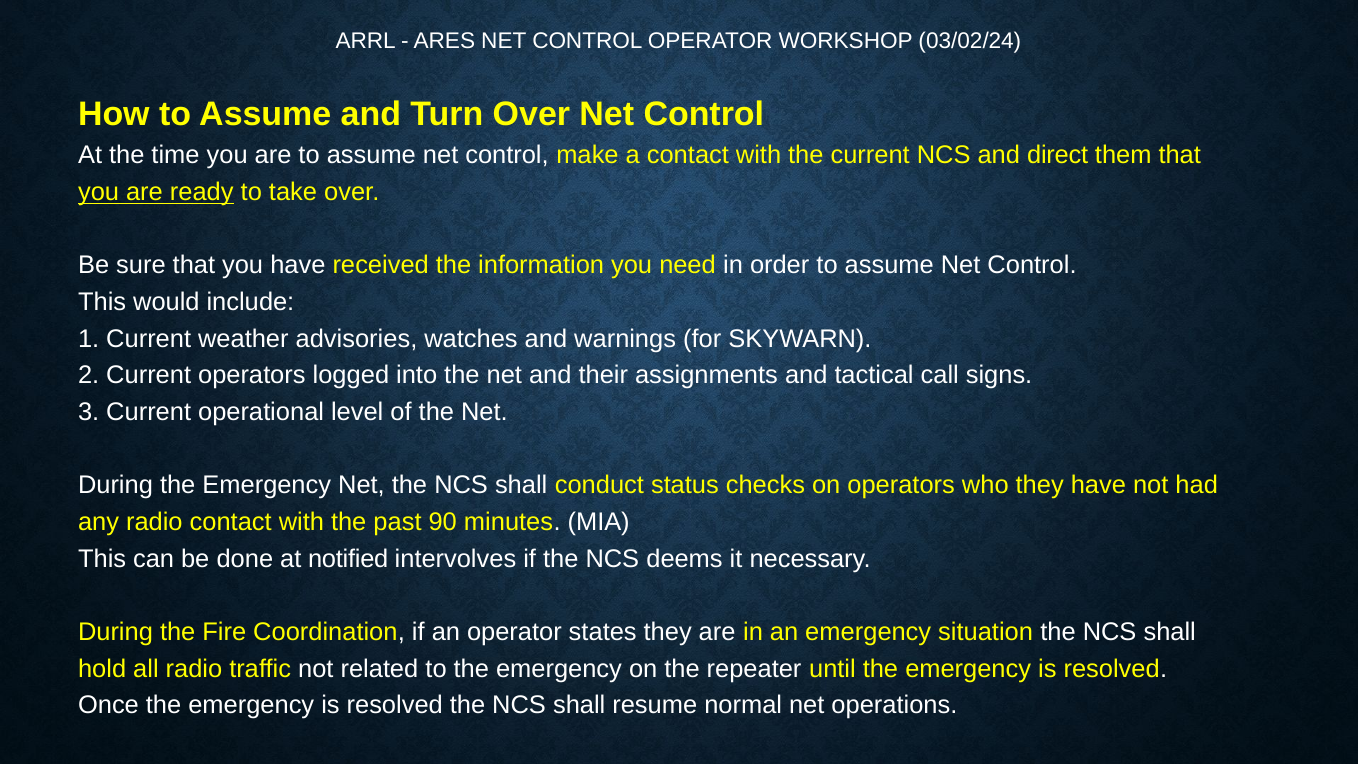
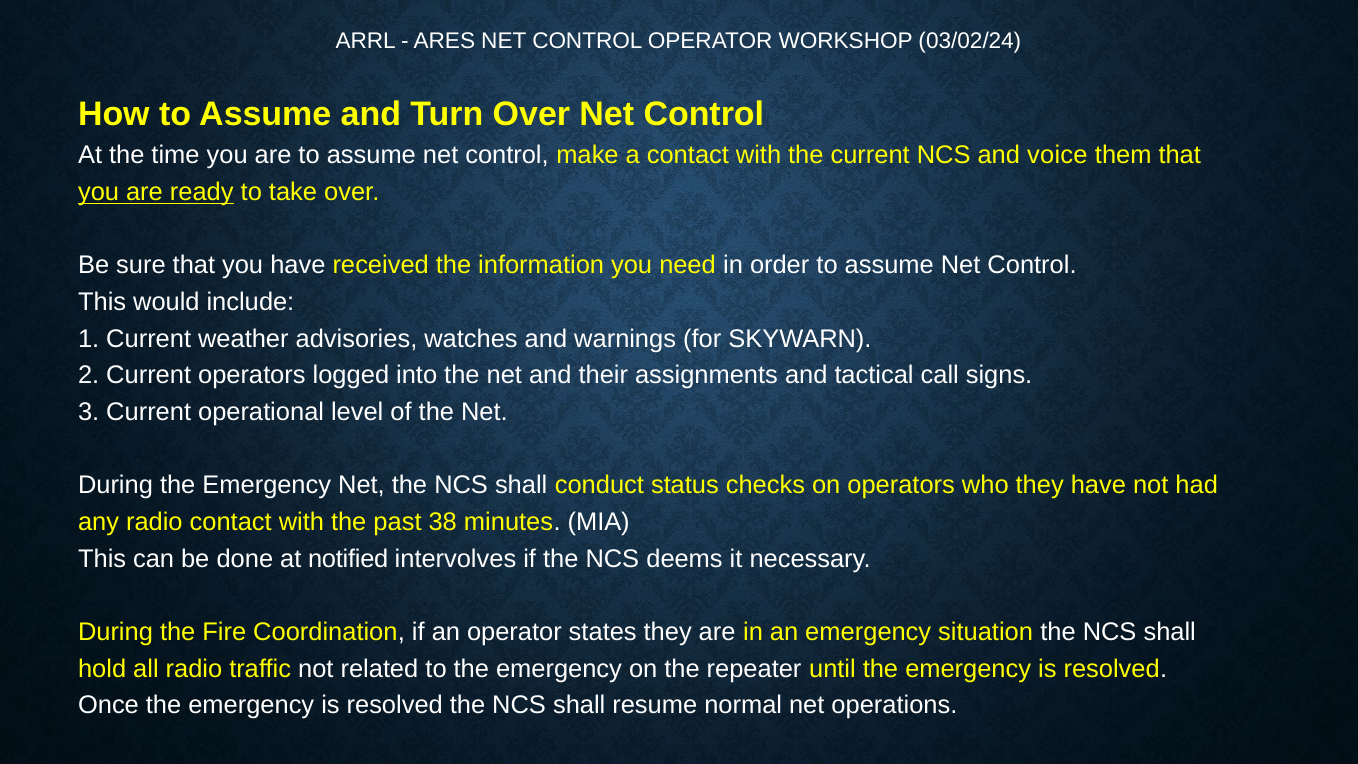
direct: direct -> voice (1057, 156)
90: 90 -> 38 (443, 522)
